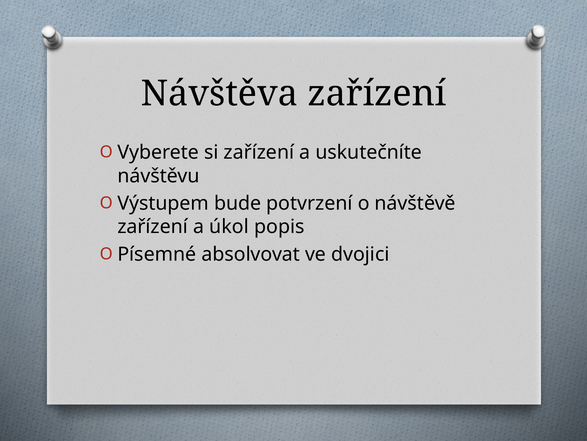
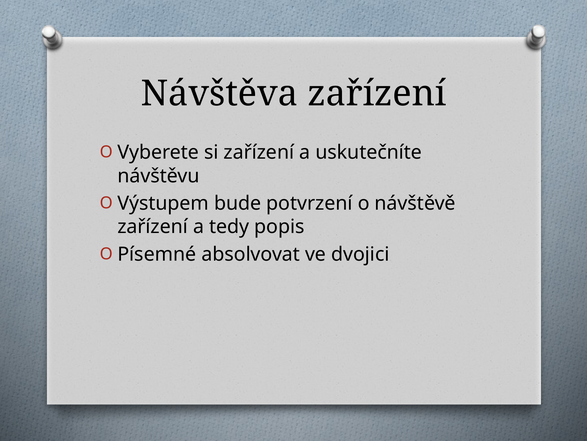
úkol: úkol -> tedy (229, 226)
